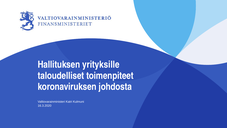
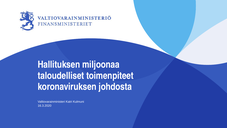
yrityksille: yrityksille -> miljoonaa (101, 64)
